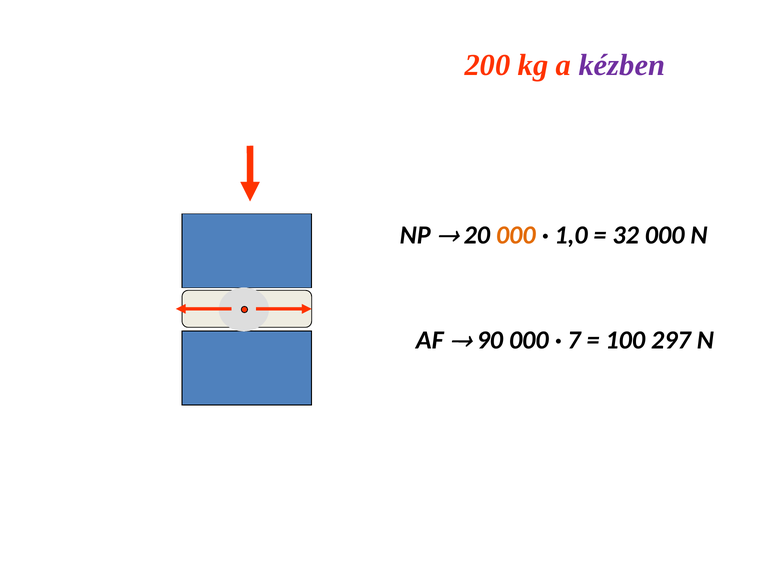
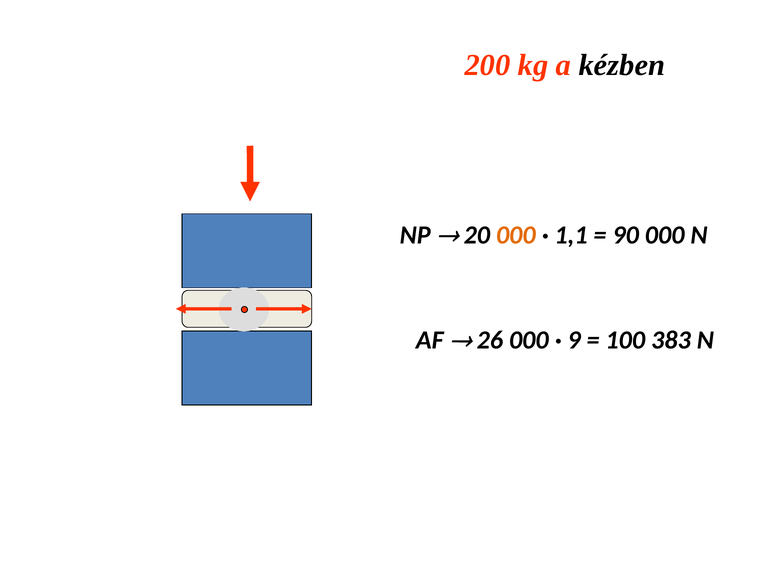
kézben colour: purple -> black (622, 65)
1,0: 1,0 -> 1,1 (571, 235)
32: 32 -> 90 (626, 235)
90: 90 -> 26 (490, 340)
7: 7 -> 9 (574, 340)
297: 297 -> 383 (671, 340)
